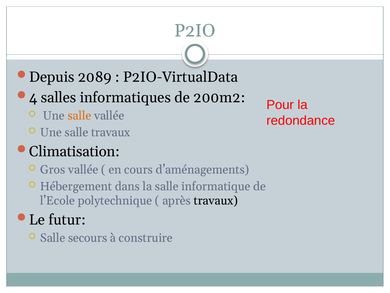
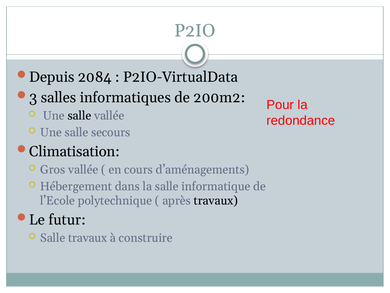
2089: 2089 -> 2084 (95, 77)
4: 4 -> 3 (33, 97)
salle colour: orange -> black (79, 116)
salle travaux: travaux -> secours (111, 132)
Salle secours: secours -> travaux (88, 237)
